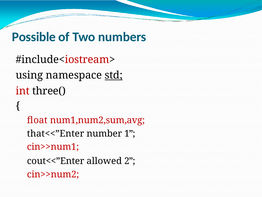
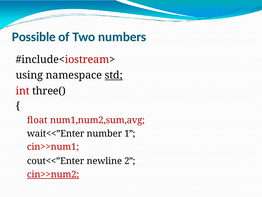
that<<”Enter: that<<”Enter -> wait<<”Enter (56, 133)
allowed: allowed -> newline (104, 161)
cin>>num2 underline: none -> present (53, 174)
